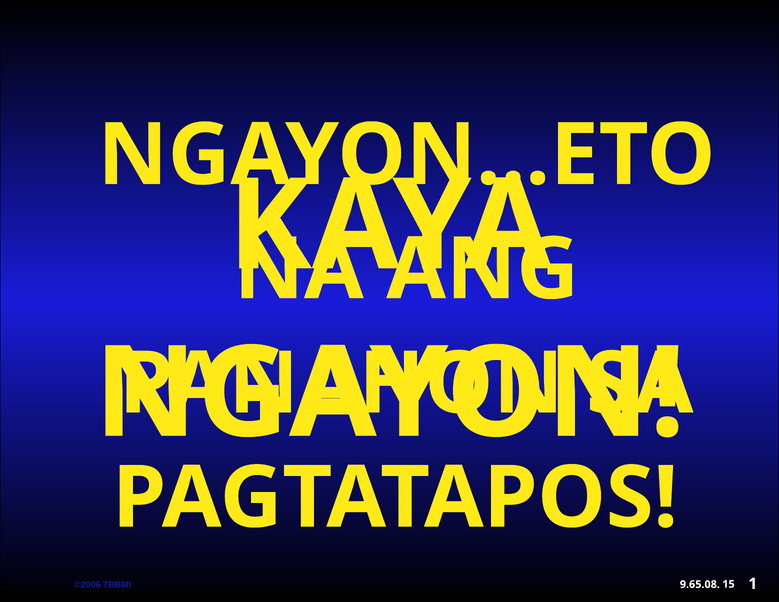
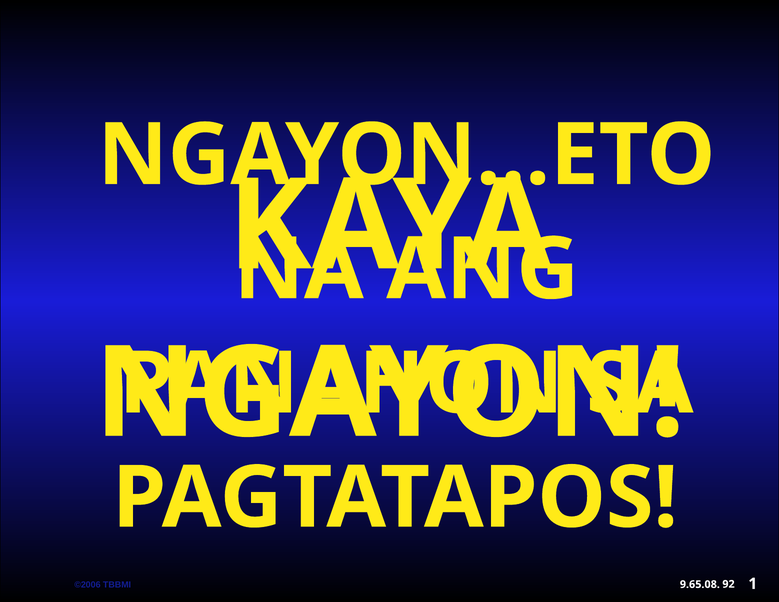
15: 15 -> 92 (728, 584)
